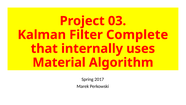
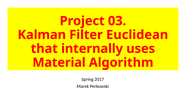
Complete: Complete -> Euclidean (137, 35)
